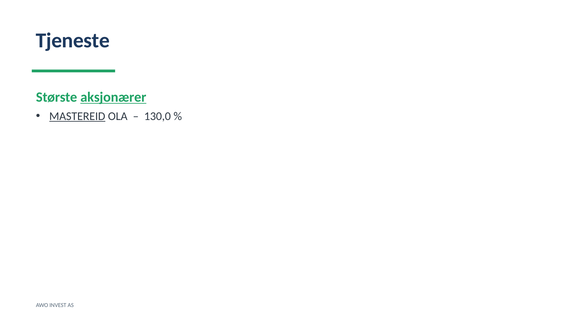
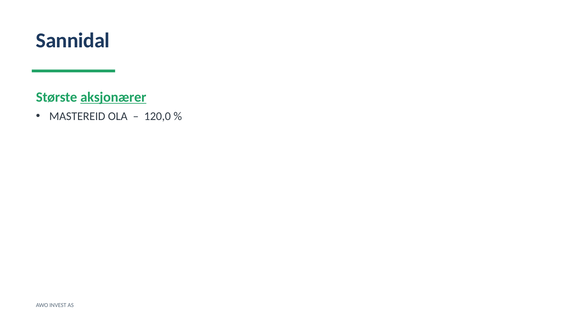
Tjeneste: Tjeneste -> Sannidal (73, 40)
MASTEREID underline: present -> none (77, 116)
130,0: 130,0 -> 120,0 (157, 116)
